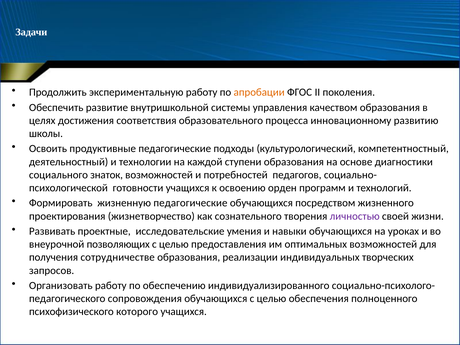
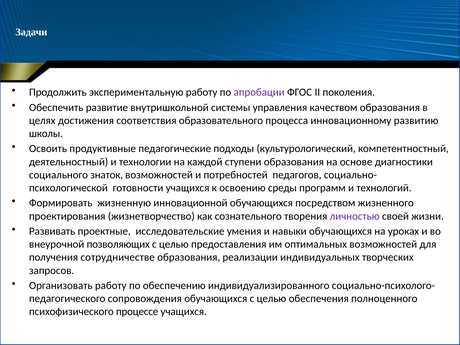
апробации colour: orange -> purple (259, 92)
орден: орден -> среды (282, 188)
жизненную педагогические: педагогические -> инновационной (190, 203)
которого: которого -> процессе (137, 312)
